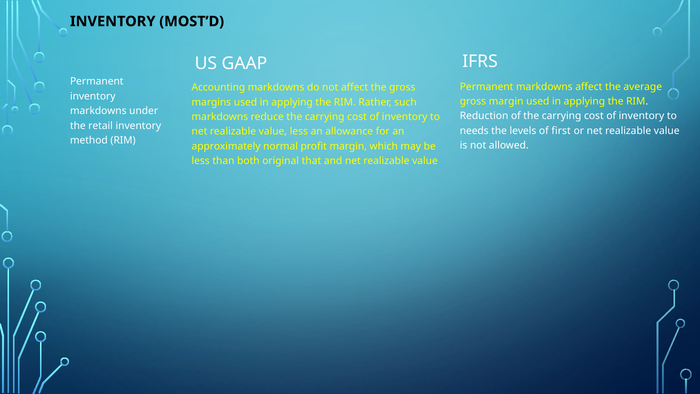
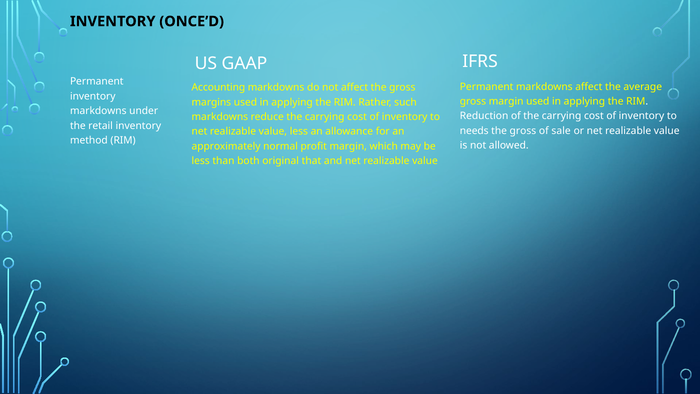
MOST’D: MOST’D -> ONCE’D (192, 21)
levels: levels -> gross (523, 131)
first: first -> sale (561, 131)
